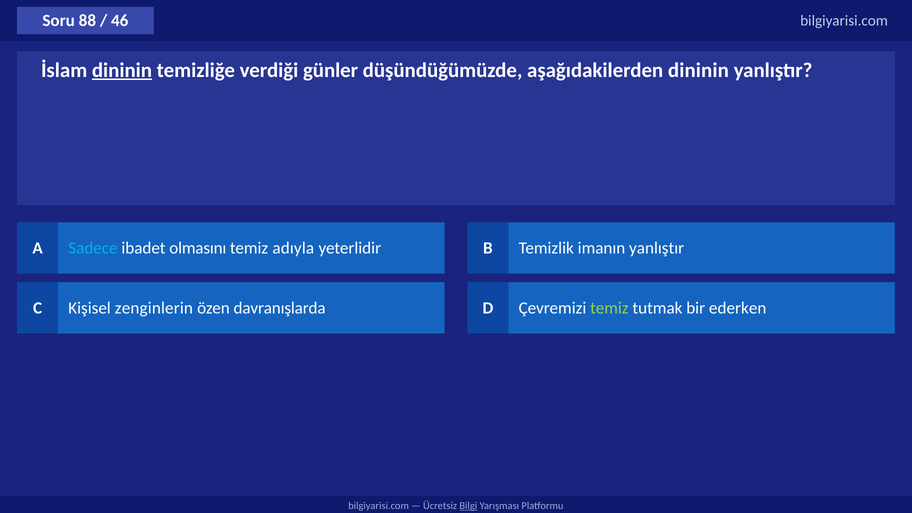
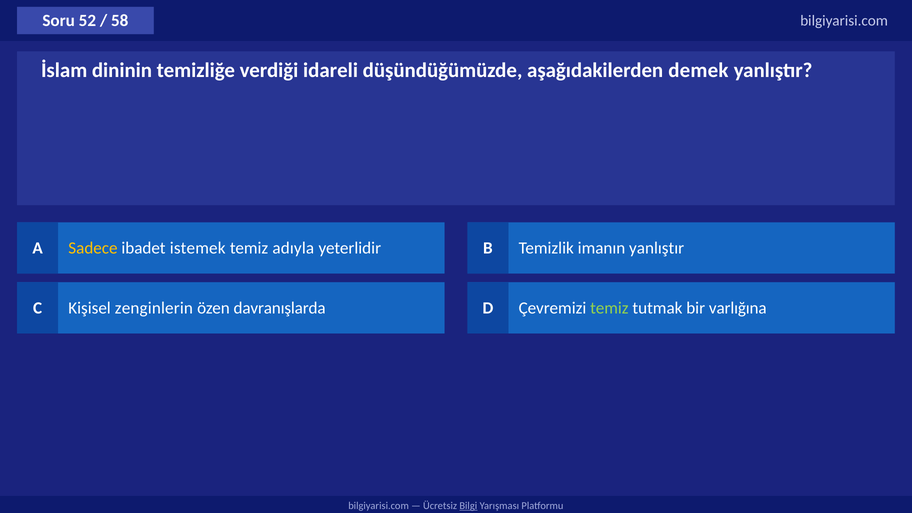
88: 88 -> 52 (87, 21)
46: 46 -> 58 (120, 21)
dininin underline: present -> none (122, 70)
günler: günler -> idareli (331, 70)
aşağıdakilerden dininin: dininin -> demek (698, 70)
Sadece colour: light blue -> yellow (93, 248)
olmasını: olmasını -> istemek (198, 248)
ederken: ederken -> varlığına (738, 308)
